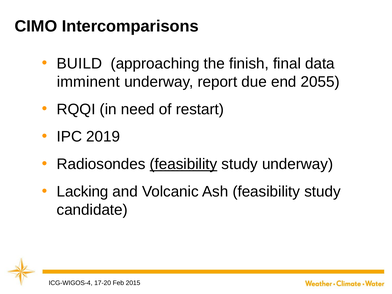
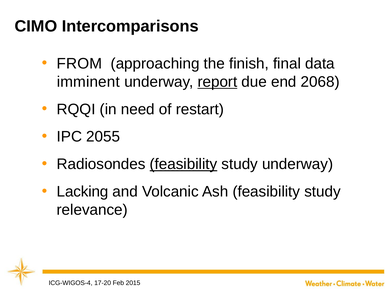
BUILD: BUILD -> FROM (79, 63)
report underline: none -> present (217, 82)
2055: 2055 -> 2068 (320, 82)
2019: 2019 -> 2055 (103, 137)
candidate: candidate -> relevance (92, 210)
